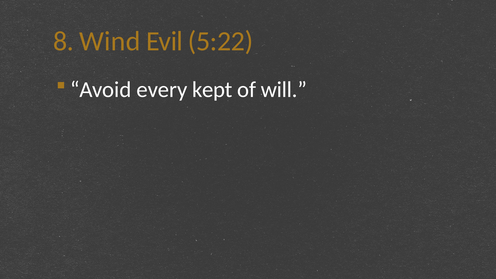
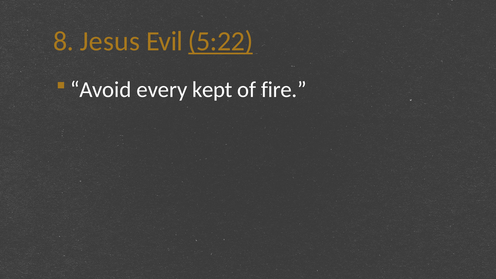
Wind: Wind -> Jesus (110, 41)
5:22 underline: none -> present (221, 41)
will: will -> fire (284, 90)
